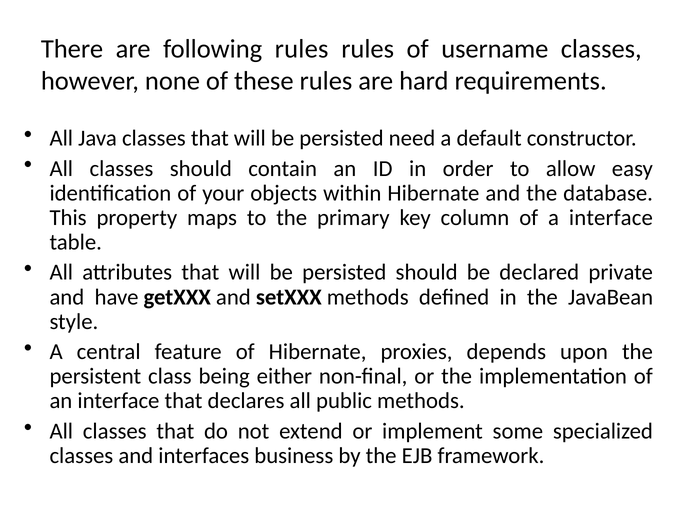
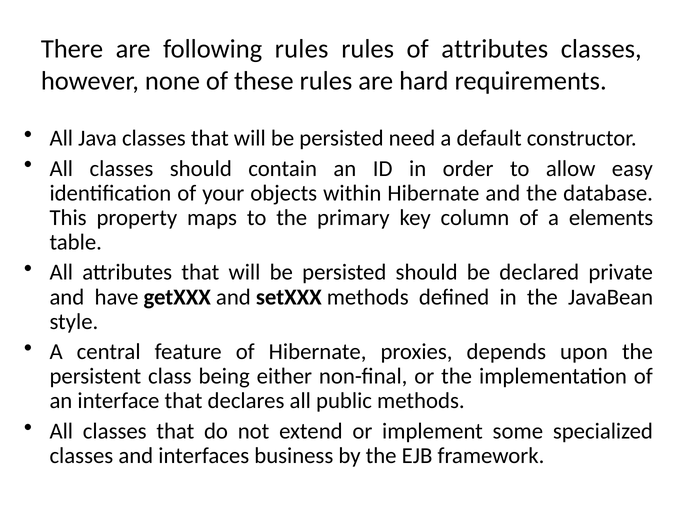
of username: username -> attributes (495, 49)
a interface: interface -> elements (611, 217)
